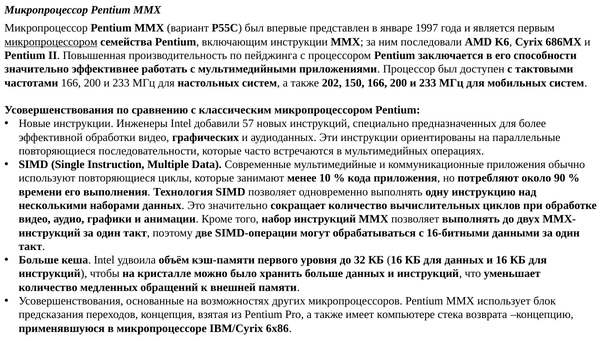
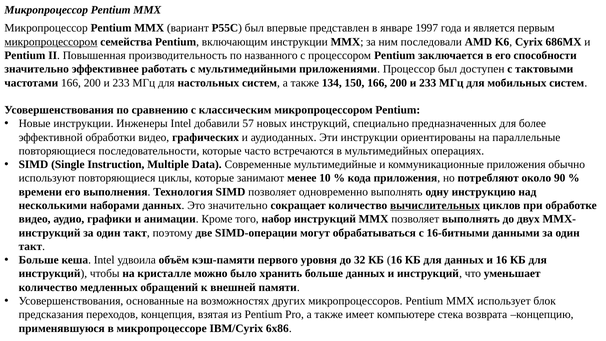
пейджинга: пейджинга -> названного (271, 55)
202: 202 -> 134 (332, 83)
вычислительных underline: none -> present (435, 205)
